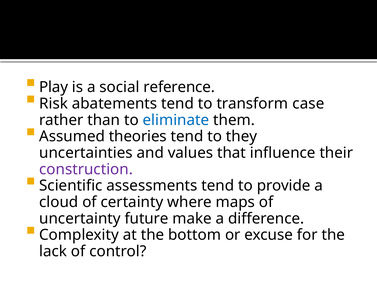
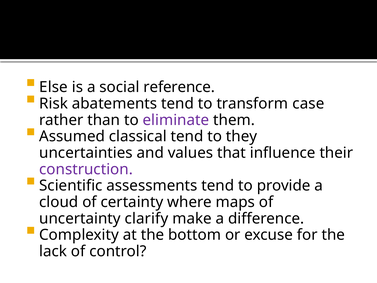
Play: Play -> Else (53, 87)
eliminate colour: blue -> purple (176, 120)
theories: theories -> classical (138, 136)
future: future -> clarify (146, 218)
